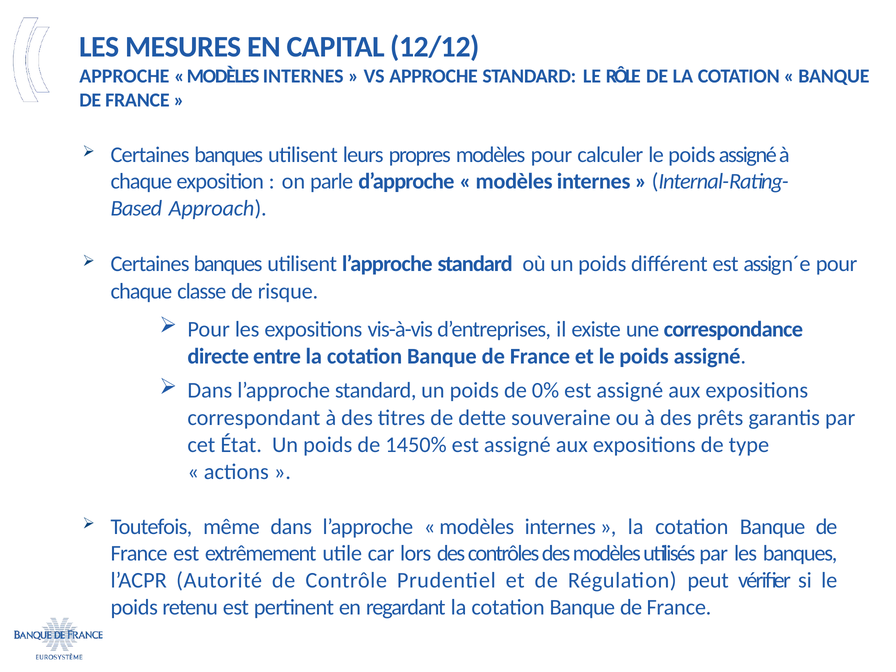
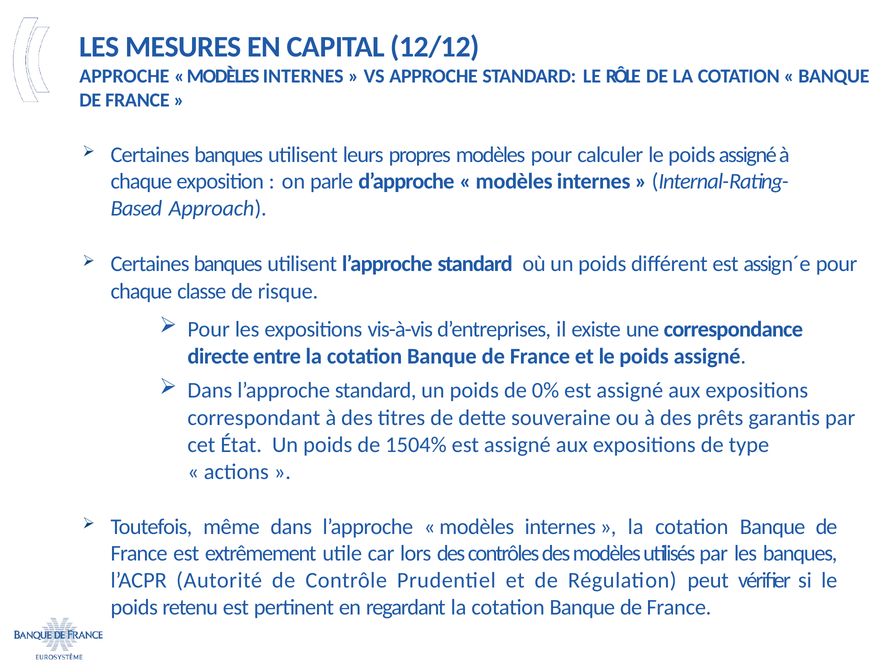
1450%: 1450% -> 1504% (416, 445)
